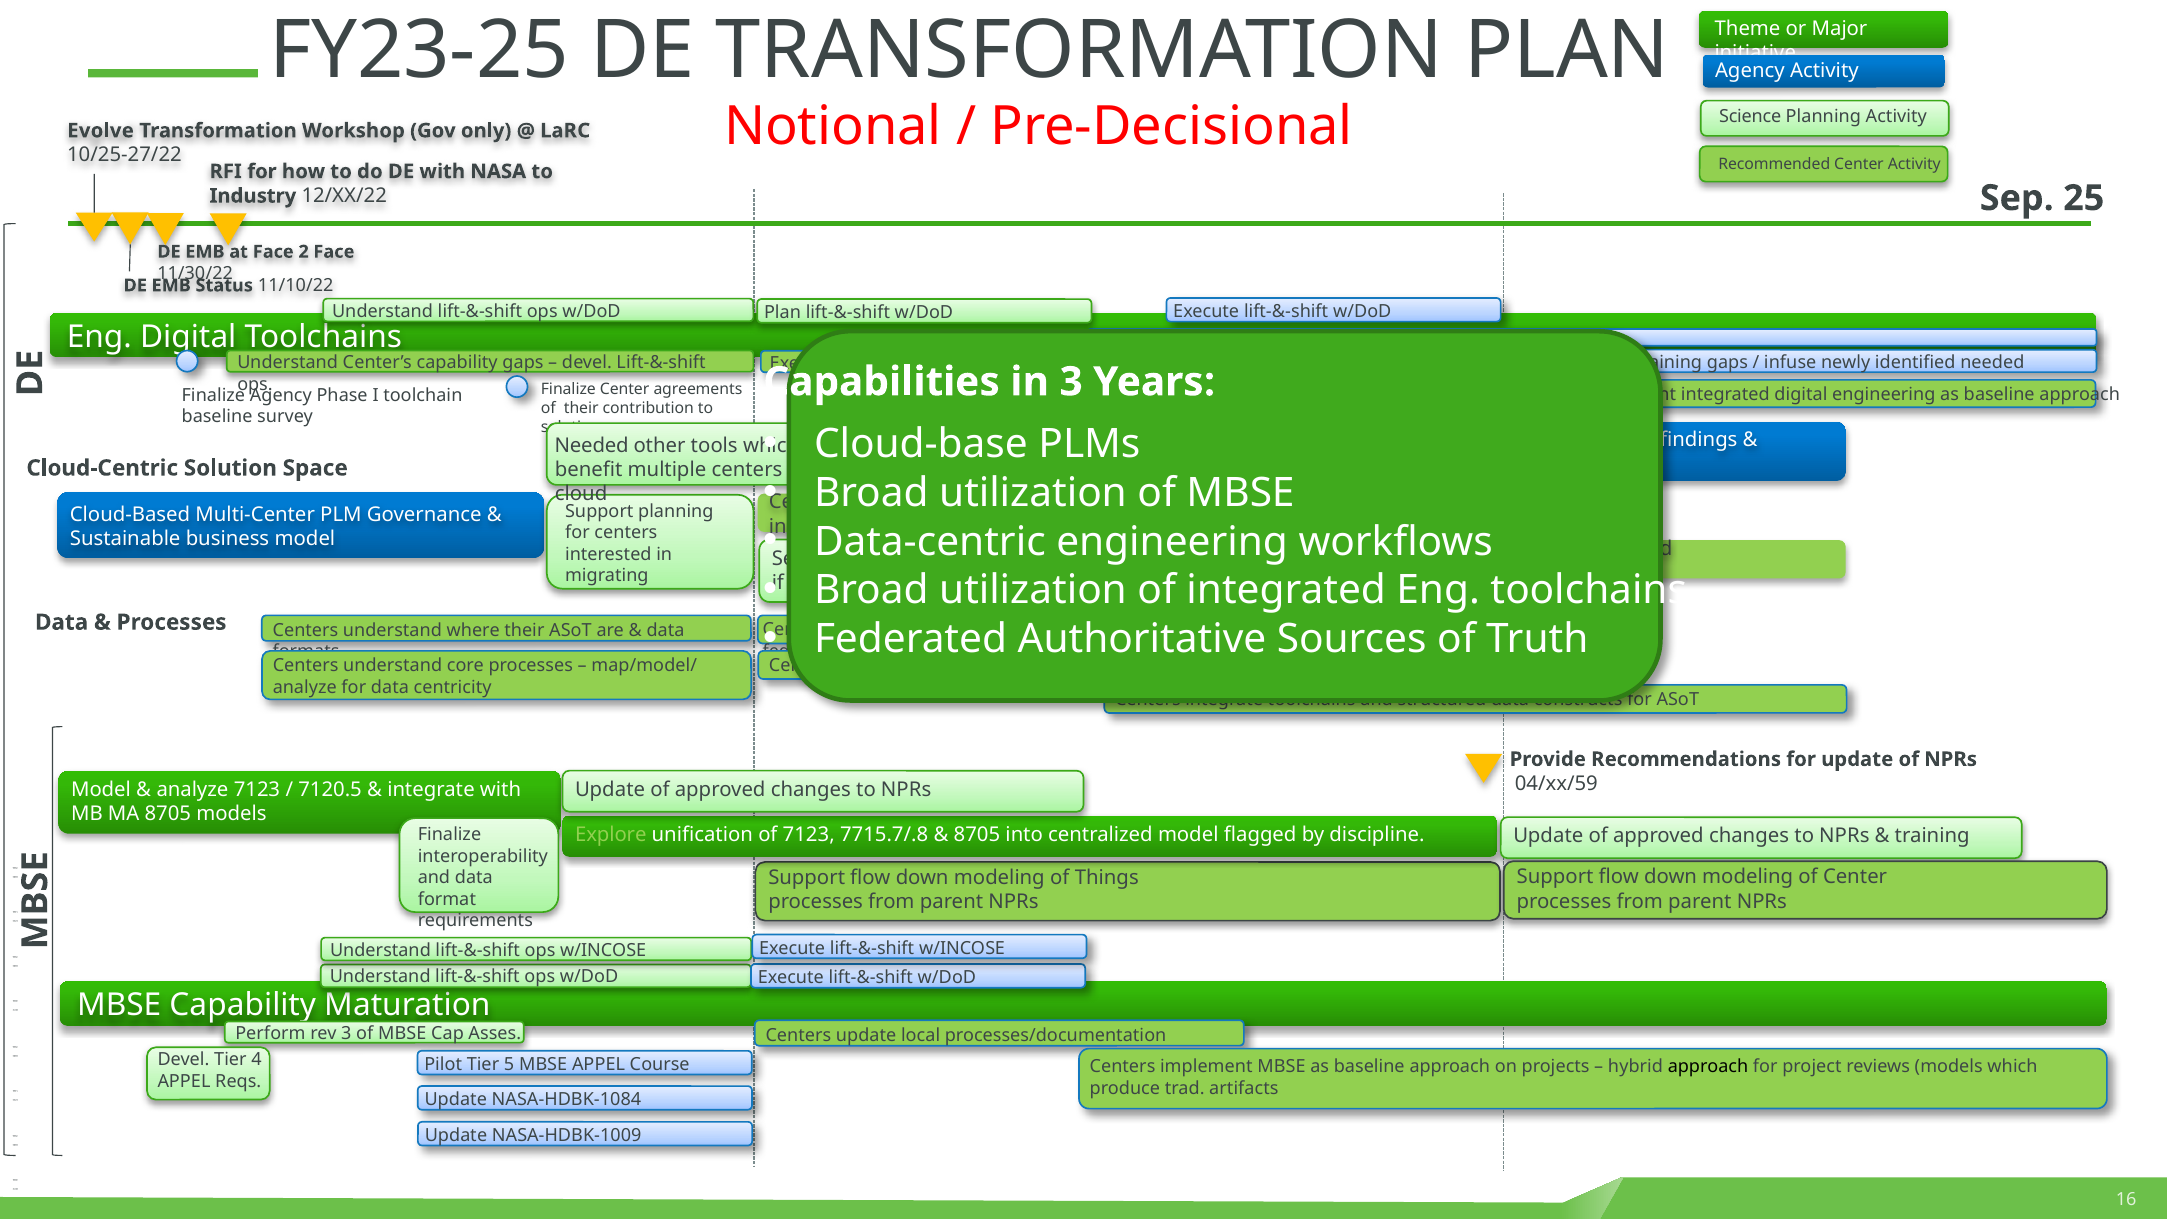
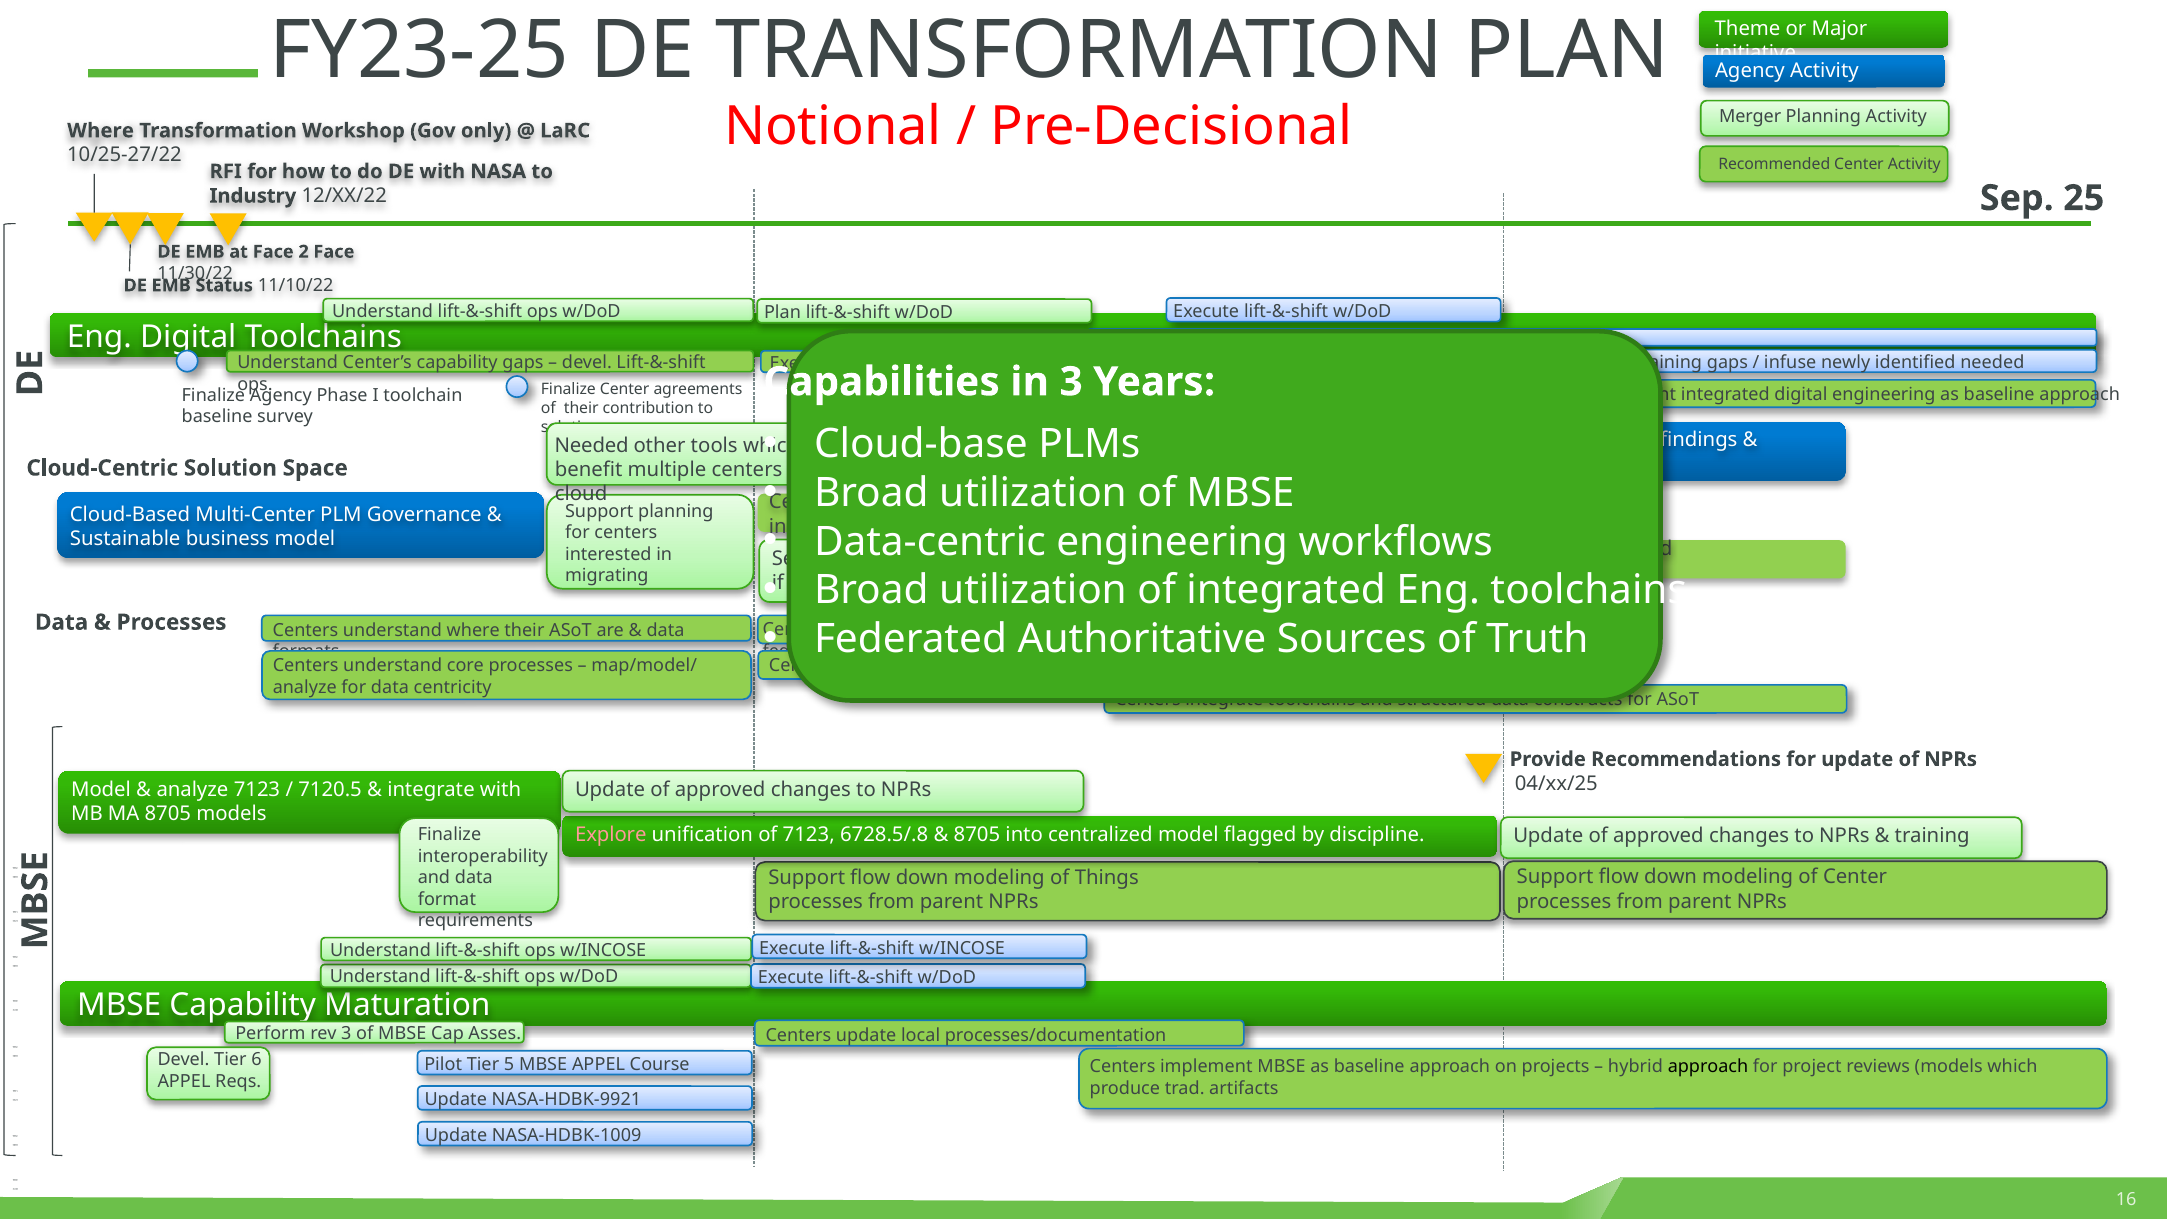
Science: Science -> Merger (1750, 117)
Evolve: Evolve -> Where (101, 131)
04/xx/59: 04/xx/59 -> 04/xx/25 (1556, 784)
Explore colour: light green -> pink (611, 835)
7715.7/.8: 7715.7/.8 -> 6728.5/.8 (884, 835)
Tier 4: 4 -> 6 (256, 1059)
NASA-HDBK-1084: NASA-HDBK-1084 -> NASA-HDBK-9921 (566, 1099)
